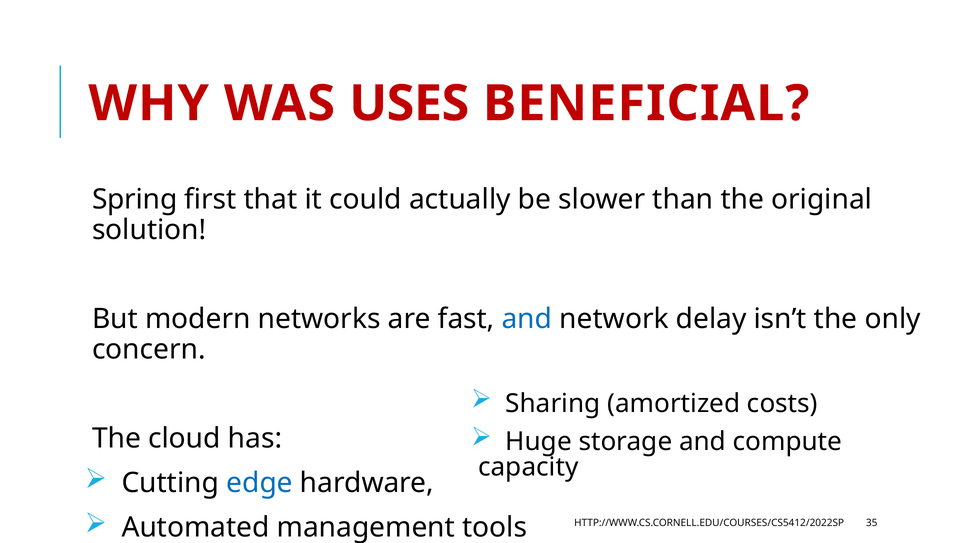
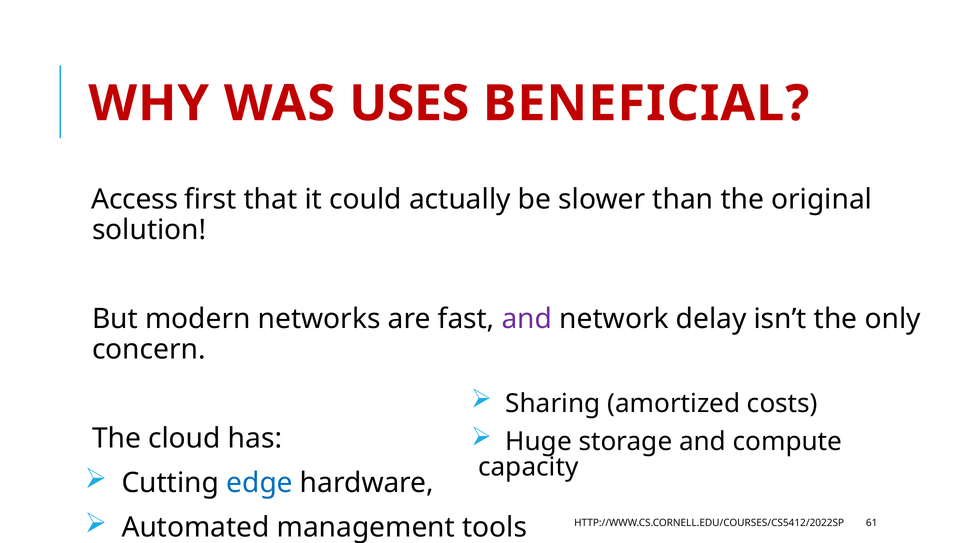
Spring: Spring -> Access (135, 200)
and colour: blue -> purple (527, 319)
35: 35 -> 61 (872, 523)
